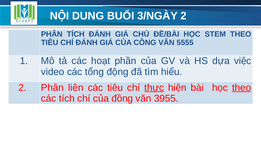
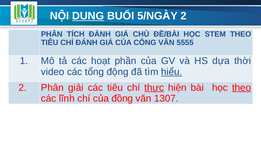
DUNG underline: none -> present (88, 16)
3/NGÀY: 3/NGÀY -> 5/NGÀY (157, 16)
việc: việc -> thời (243, 61)
hiểu underline: none -> present (172, 72)
liên: liên -> giải (76, 87)
các tích: tích -> lĩnh (67, 98)
3955: 3955 -> 1307 (166, 98)
